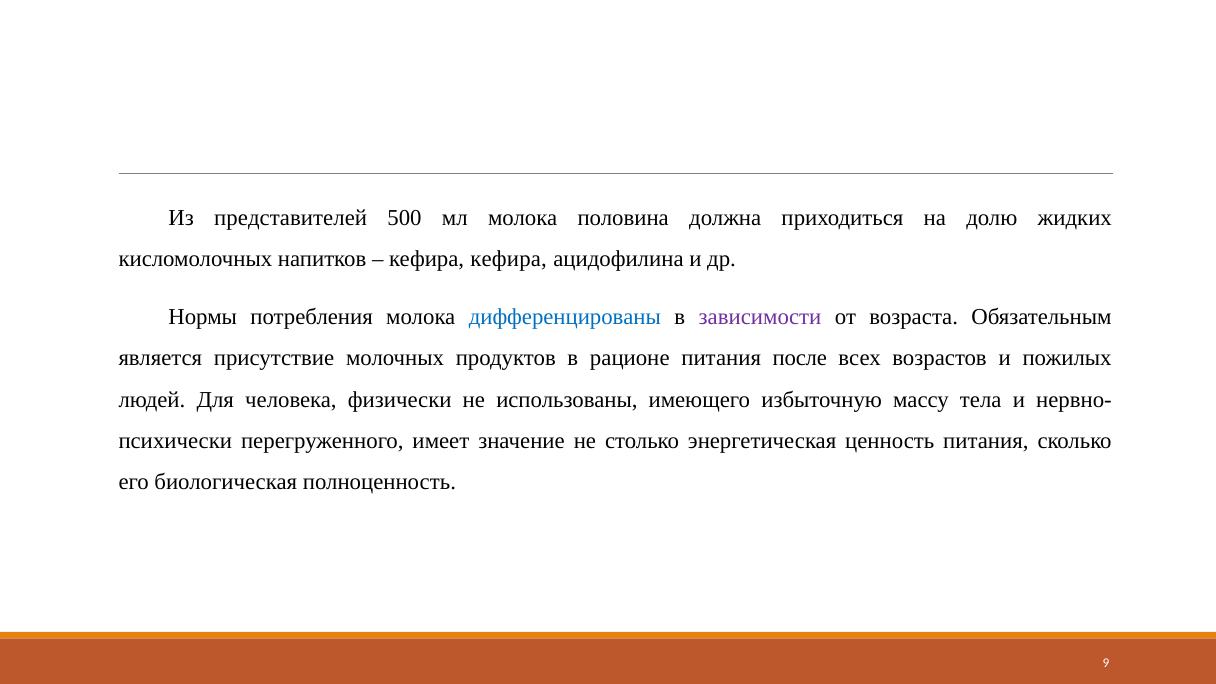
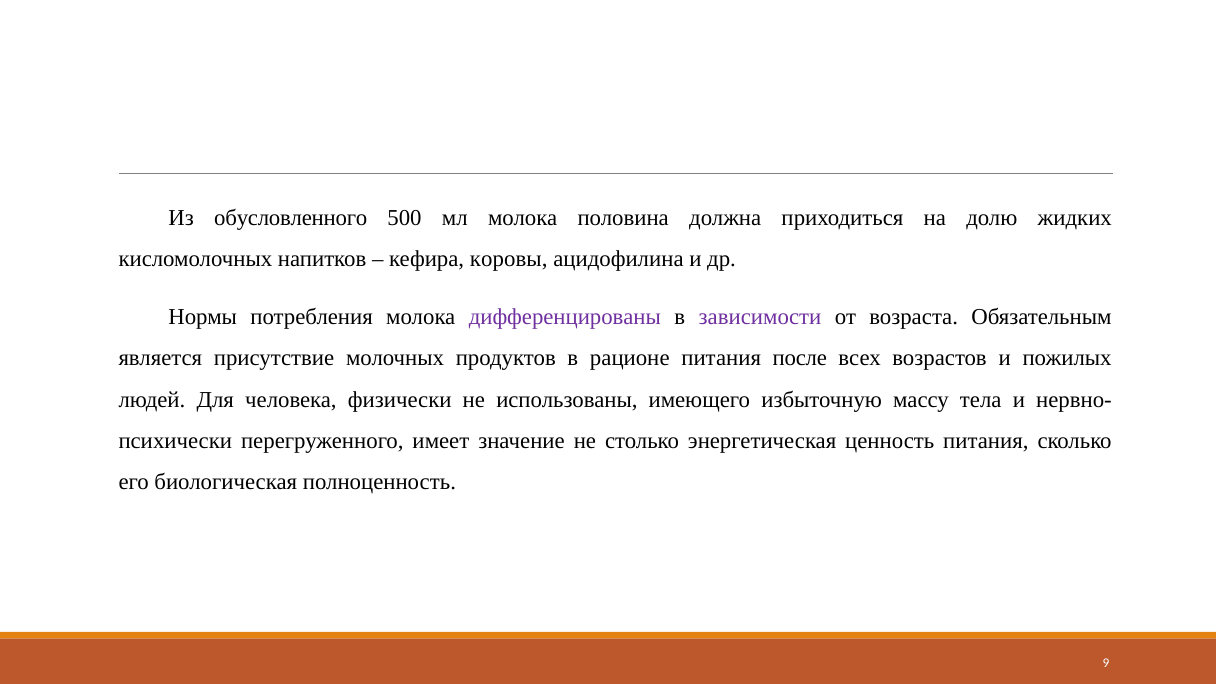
представителей: представителей -> обусловленного (291, 218)
кефира кефира: кефира -> коровы (509, 259)
дифференцированы colour: blue -> purple (565, 317)
